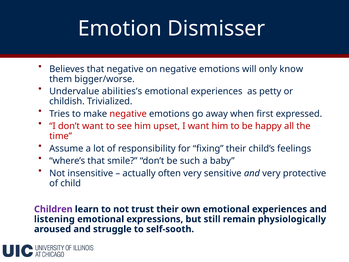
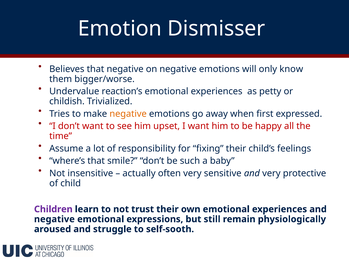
abilities’s: abilities’s -> reaction’s (122, 91)
negative colour: red -> orange (128, 114)
listening: listening -> negative (54, 219)
